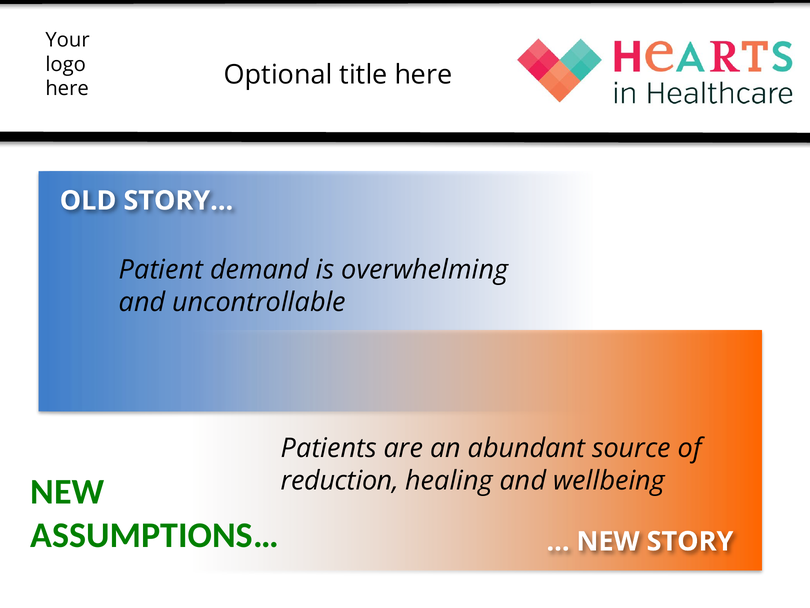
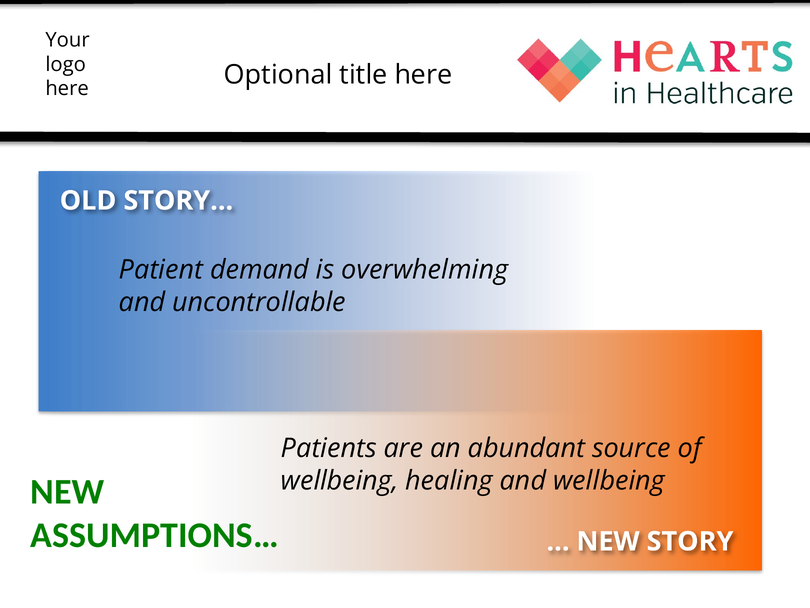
reduction: reduction -> wellbeing (340, 480)
